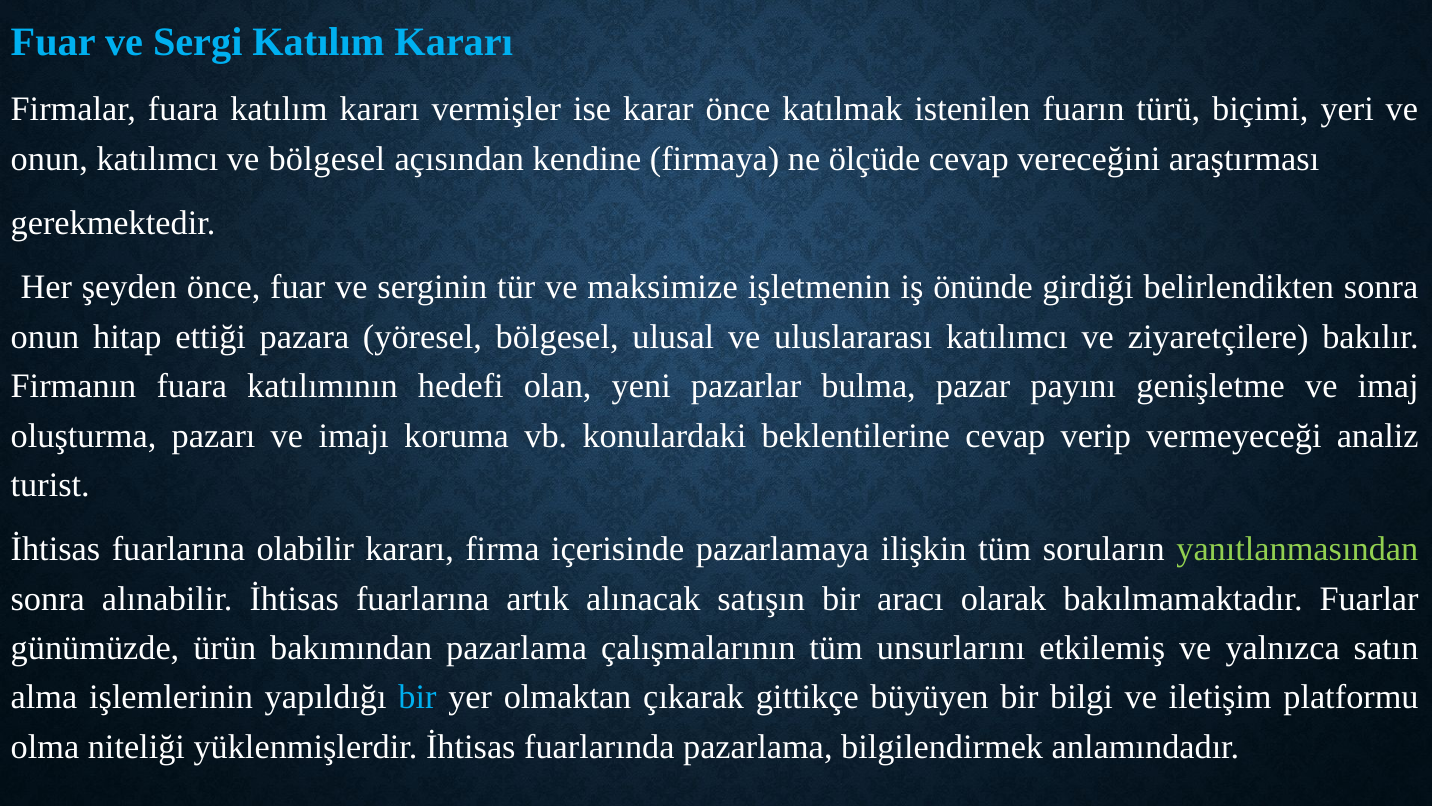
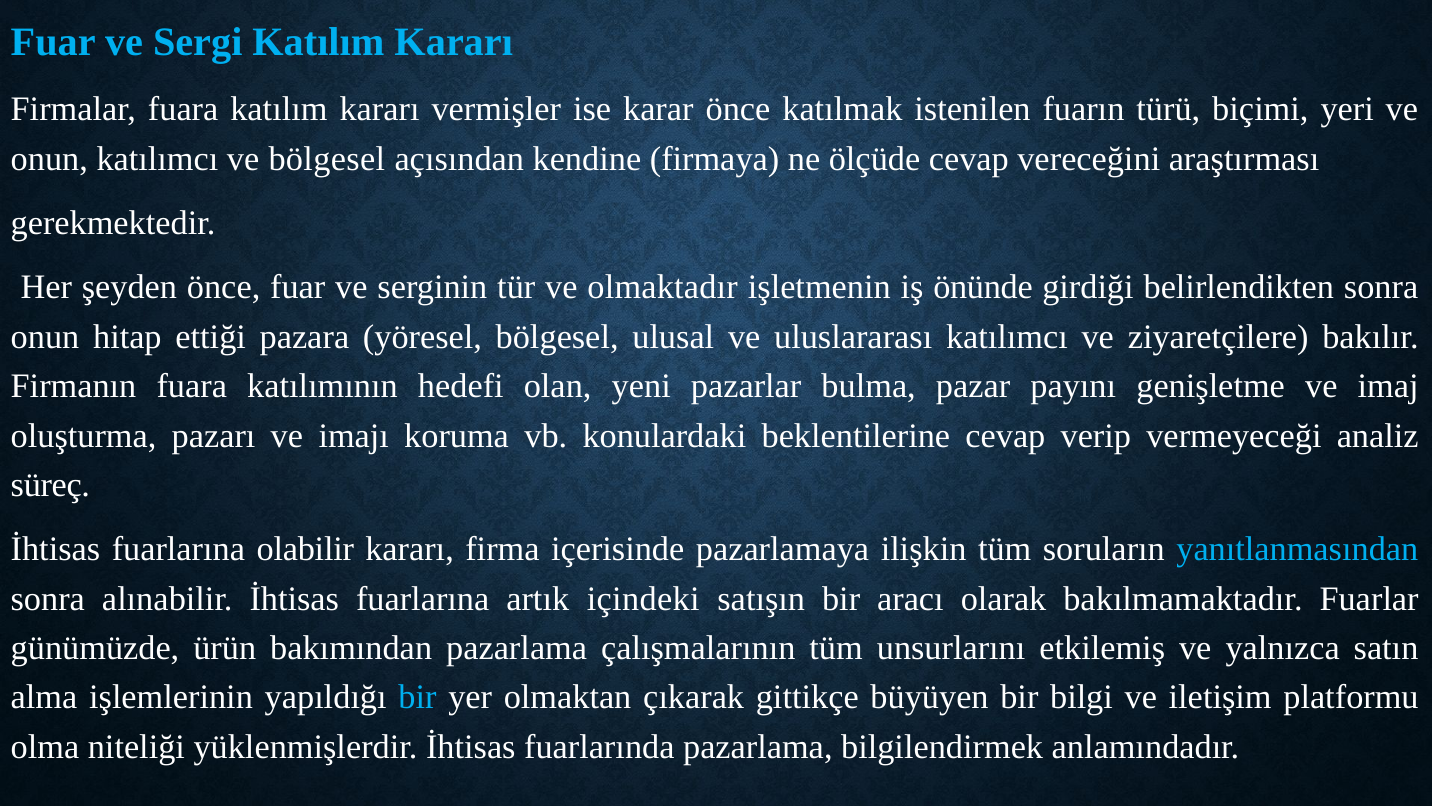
maksimize: maksimize -> olmaktadır (663, 287)
turist: turist -> süreç (50, 485)
yanıtlanmasından colour: light green -> light blue (1297, 549)
alınacak: alınacak -> içindeki (643, 598)
